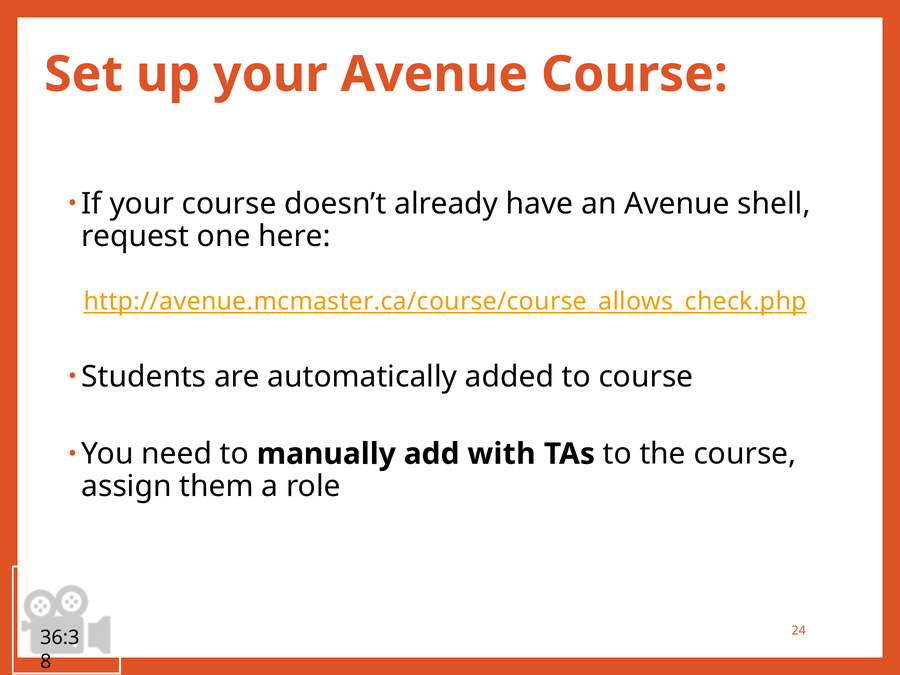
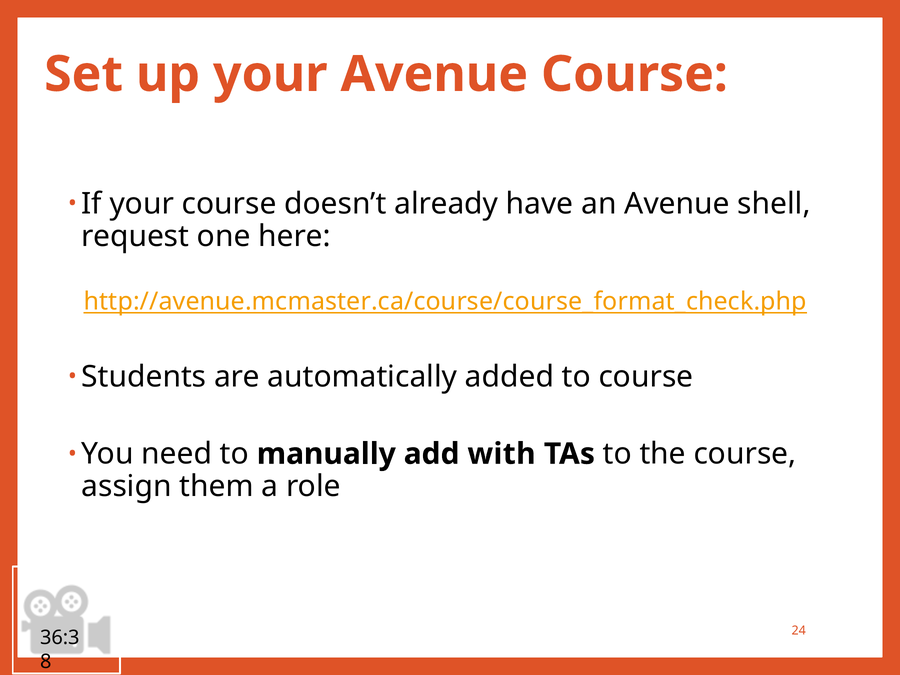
http://avenue.mcmaster.ca/course/course_allows_check.php: http://avenue.mcmaster.ca/course/course_allows_check.php -> http://avenue.mcmaster.ca/course/course_format_check.php (445, 301)
